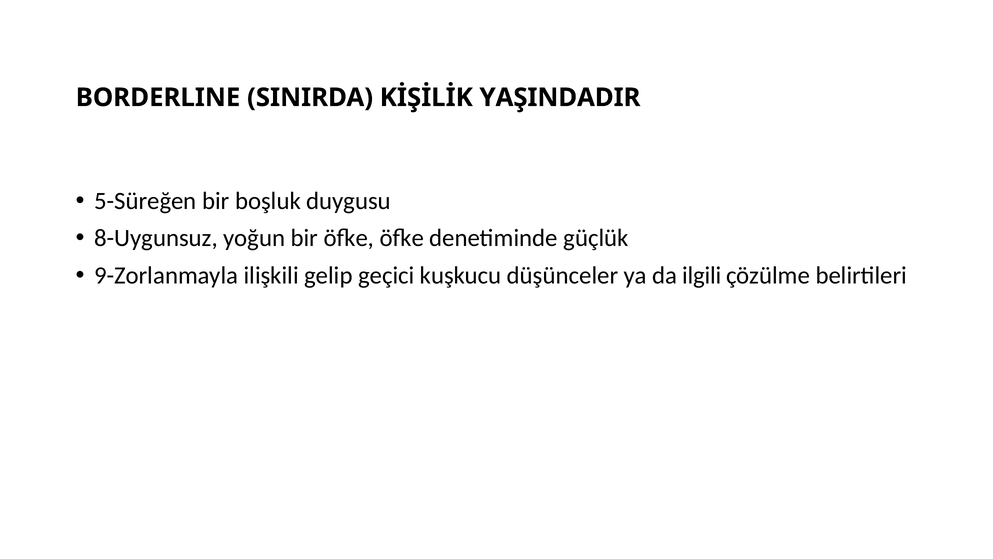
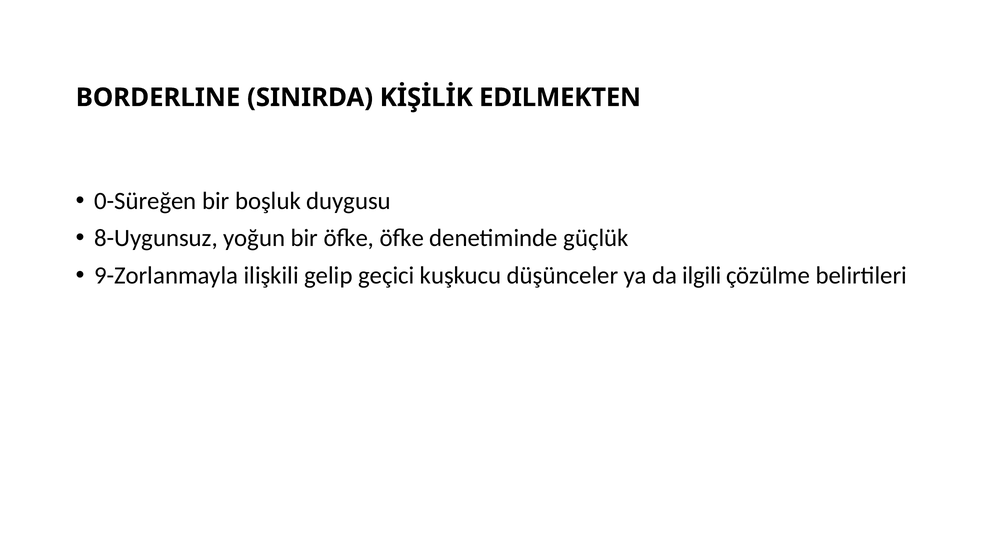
YAŞINDADIR: YAŞINDADIR -> EDILMEKTEN (560, 97)
5-Süreğen: 5-Süreğen -> 0-Süreğen (145, 201)
